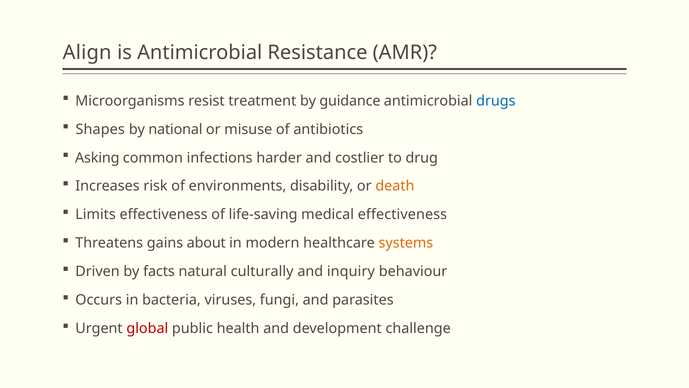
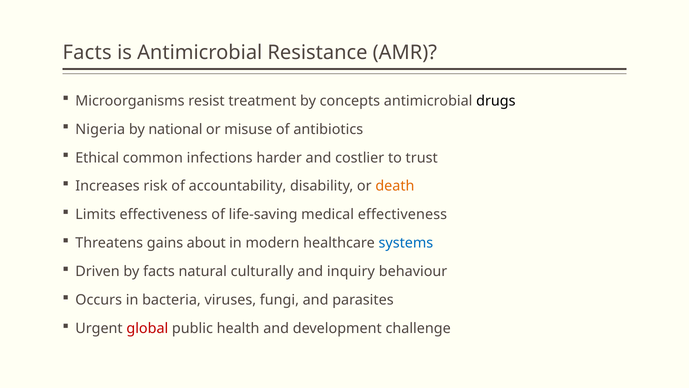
Align: Align -> Facts (87, 53)
guidance: guidance -> concepts (350, 101)
drugs colour: blue -> black (496, 101)
Shapes: Shapes -> Nigeria (100, 129)
Asking: Asking -> Ethical (97, 158)
drug: drug -> trust (422, 158)
environments: environments -> accountability (238, 186)
systems colour: orange -> blue (406, 243)
